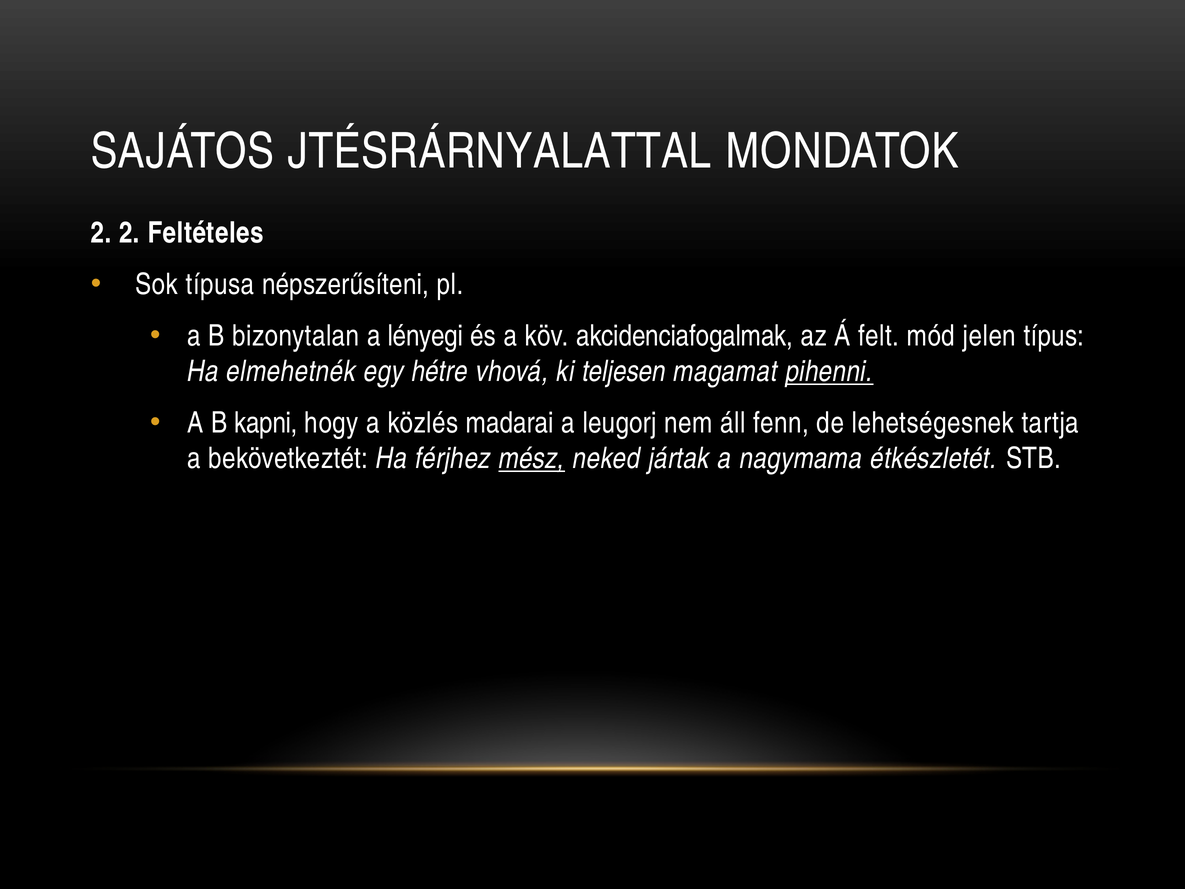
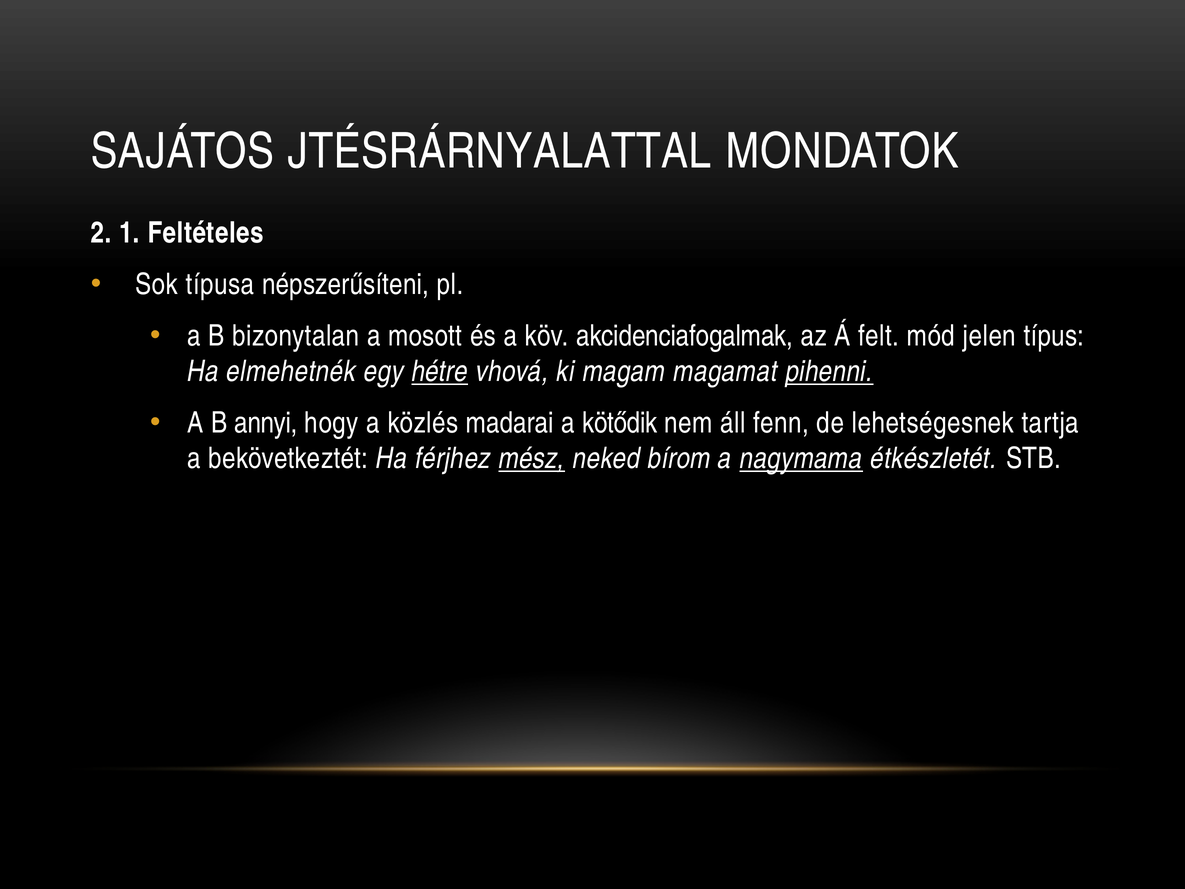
2 2: 2 -> 1 (129, 233)
lényegi: lényegi -> mosott (425, 336)
hétre underline: none -> present (440, 371)
teljesen: teljesen -> magam (624, 371)
kapni: kapni -> annyi (266, 423)
leugorj: leugorj -> kötődik (620, 423)
jártak: jártak -> bírom (679, 458)
nagymama underline: none -> present (801, 458)
